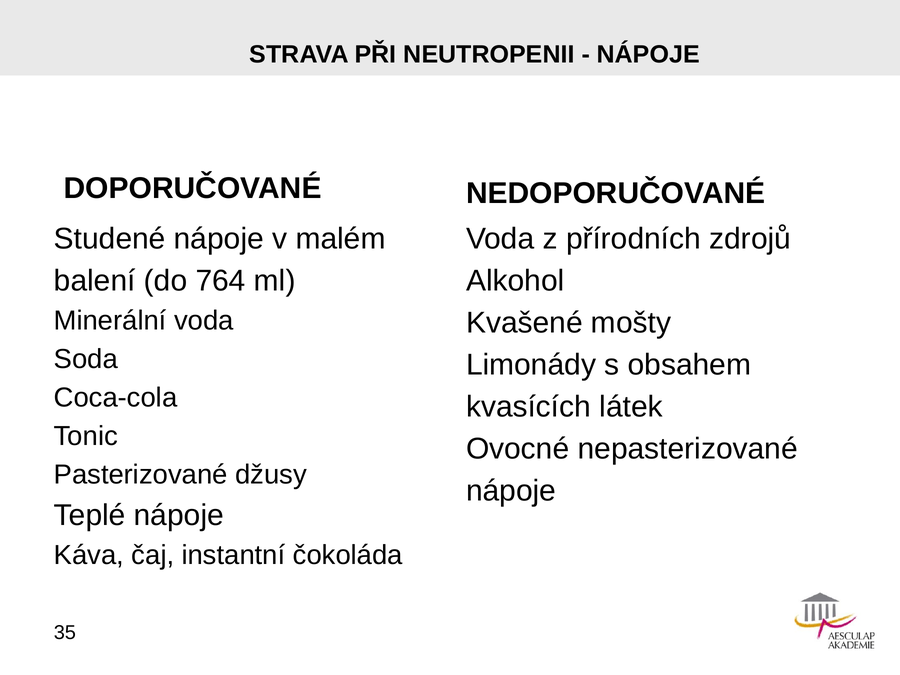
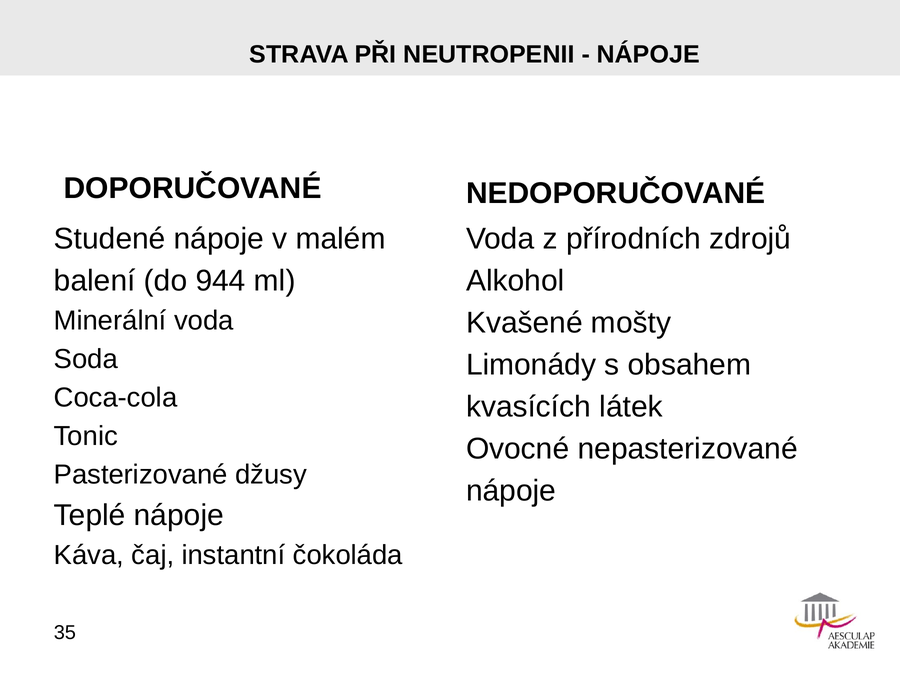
764: 764 -> 944 (221, 281)
